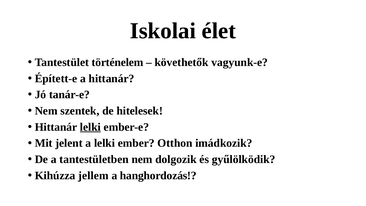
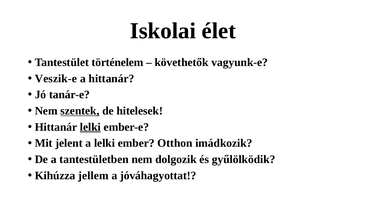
Épített-e: Épített-e -> Veszik-e (56, 78)
szentek underline: none -> present (80, 111)
hanghordozás: hanghordozás -> jóváhagyottat (158, 175)
